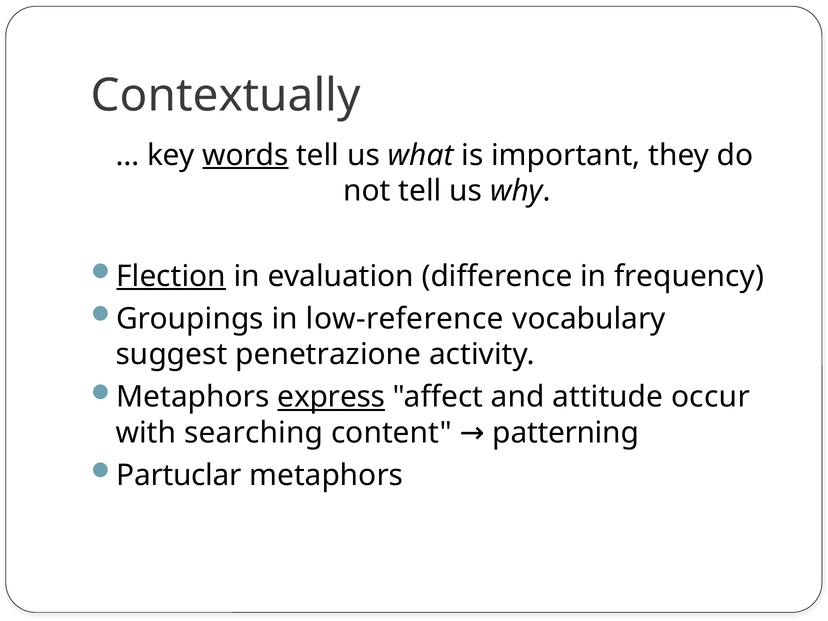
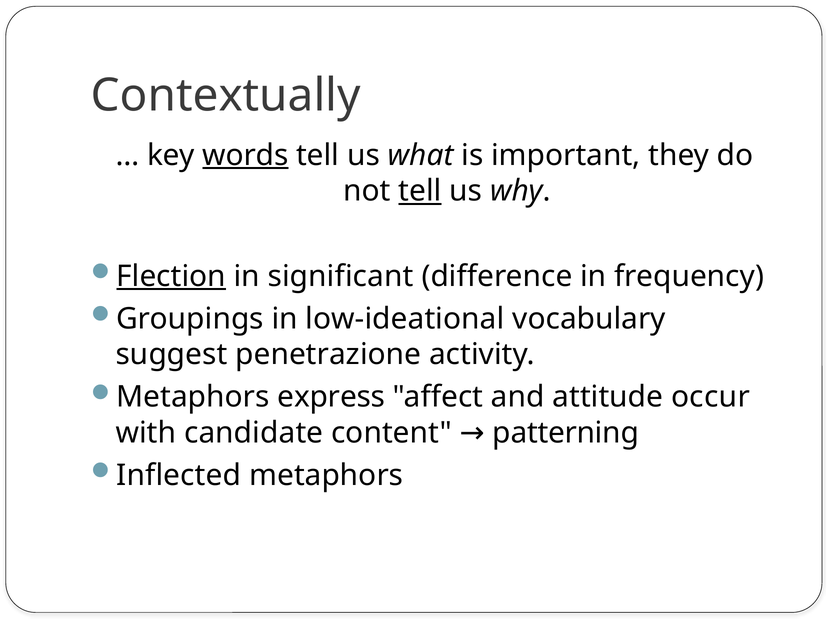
tell underline: none -> present (420, 191)
evaluation: evaluation -> significant (341, 276)
low-reference: low-reference -> low-ideational (405, 319)
express underline: present -> none (331, 397)
searching: searching -> candidate (254, 433)
Partuclar: Partuclar -> Inflected (179, 475)
